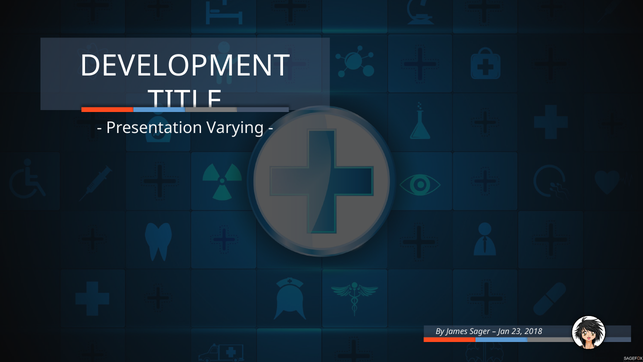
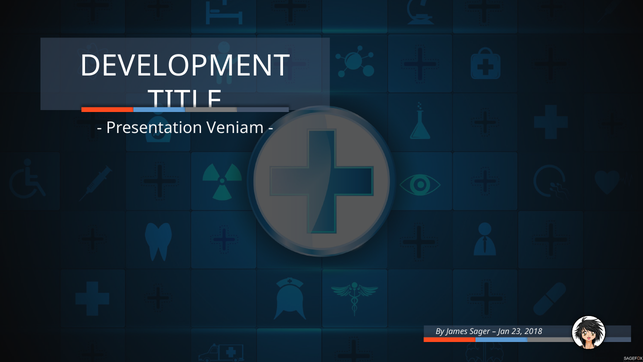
Varying: Varying -> Veniam (235, 128)
